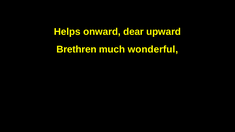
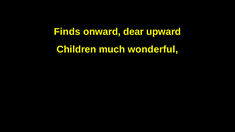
Helps: Helps -> Finds (67, 32)
Brethren: Brethren -> Children (76, 49)
